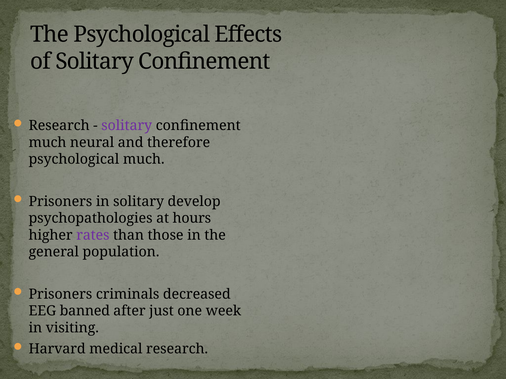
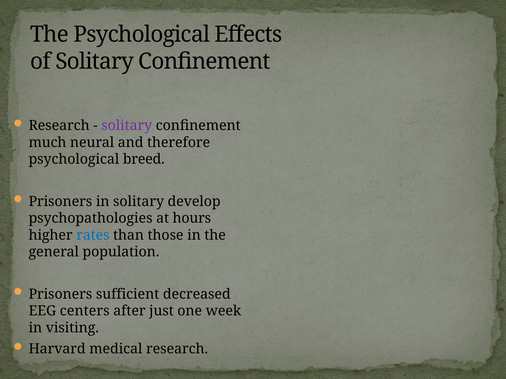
psychological much: much -> breed (144, 160)
rates colour: purple -> blue (93, 235)
criminals: criminals -> sufficient (128, 295)
banned: banned -> centers (85, 311)
